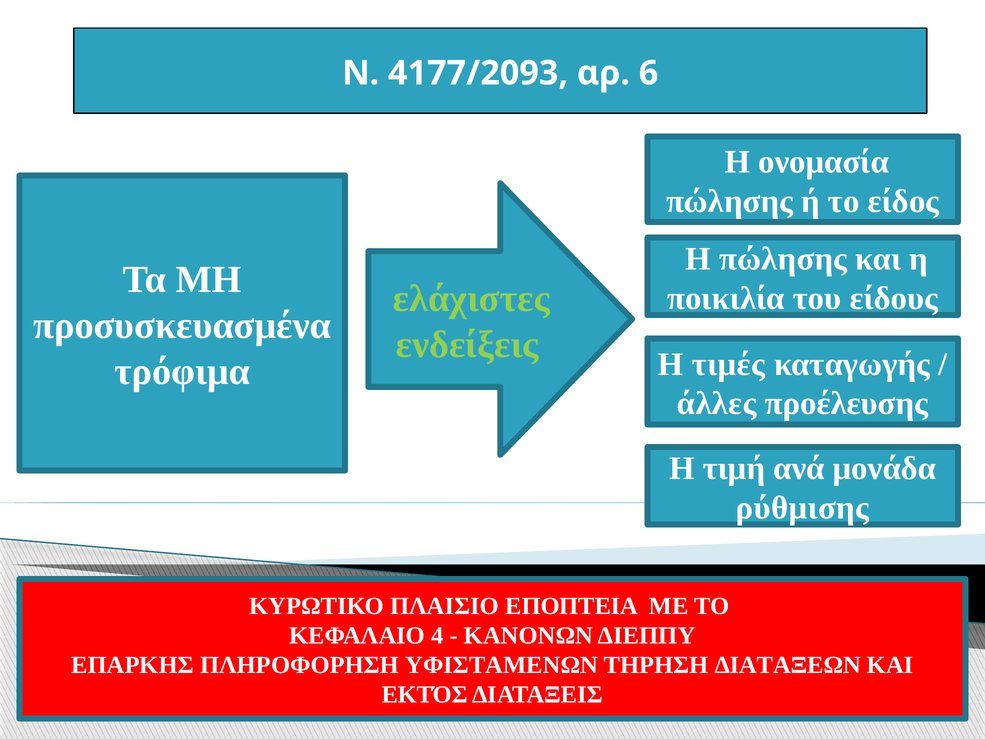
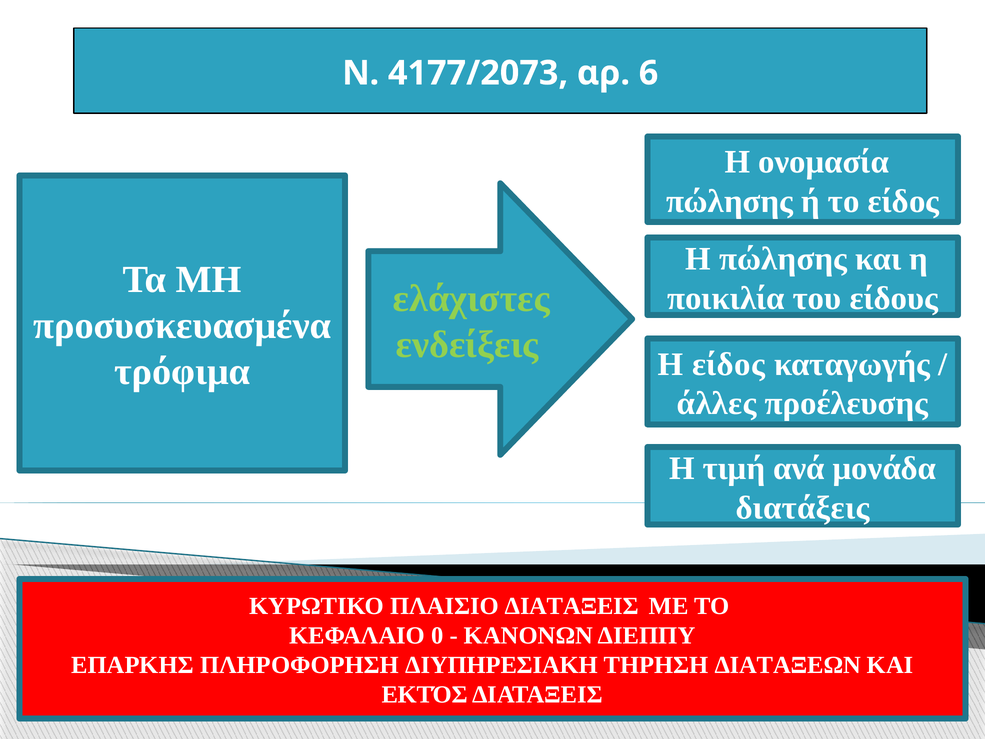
4177/2093: 4177/2093 -> 4177/2073 (478, 73)
Η τιμές: τιμές -> είδος (729, 364)
ρύθμισης: ρύθμισης -> διατάξεις (803, 508)
ΠΛΑΙΣΙΟ ΕΠΟΠΤΕΙΑ: ΕΠΟΠΤΕΙΑ -> ΔΙΑΤΑΞΕΙΣ (572, 606)
4: 4 -> 0 (437, 636)
ΥΦΙΣΤΑΜΕΝΩΝ: ΥΦΙΣΤΑΜΕΝΩΝ -> ΔΙΥΠΗΡΕΣΙΑΚΗ (502, 665)
